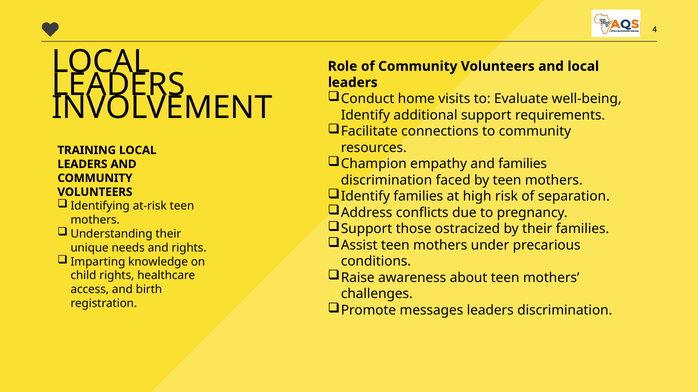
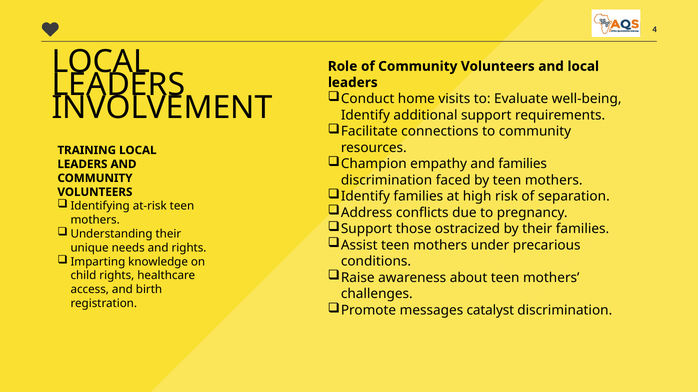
messages leaders: leaders -> catalyst (490, 311)
